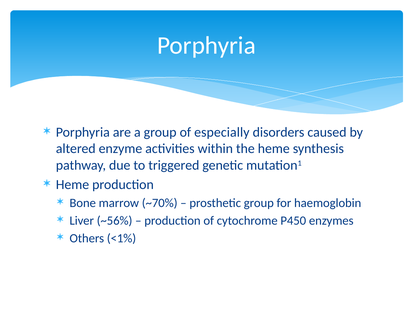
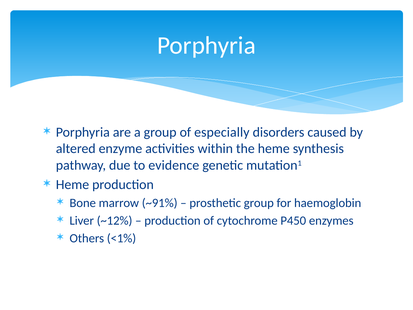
triggered: triggered -> evidence (174, 165)
~70%: ~70% -> ~91% (160, 203)
~56%: ~56% -> ~12% (115, 220)
